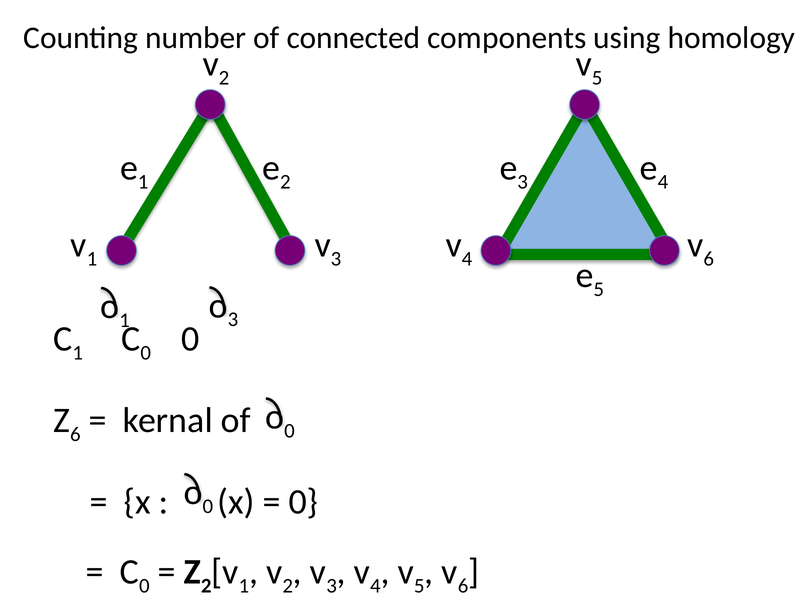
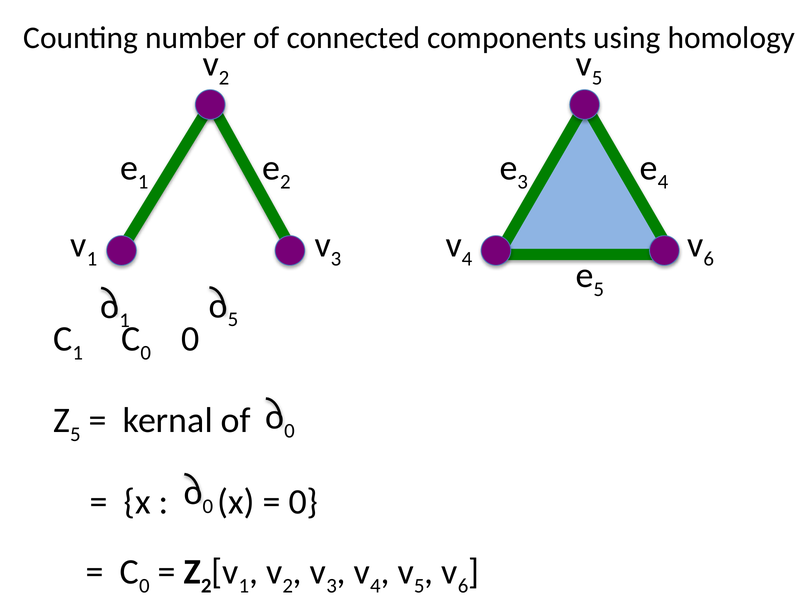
3: 3 -> 5 (233, 320)
6: 6 -> 5 (75, 435)
